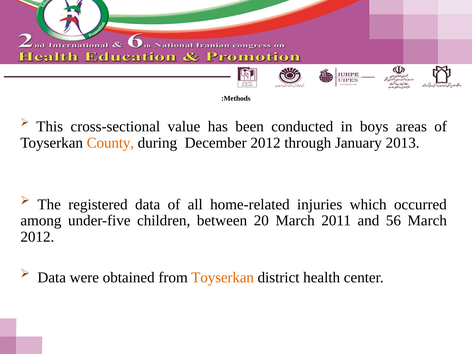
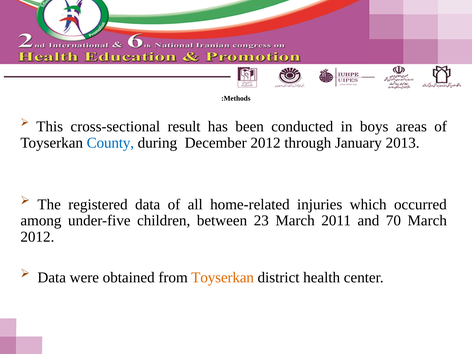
value: value -> result (184, 127)
County colour: orange -> blue (110, 143)
20: 20 -> 23 (261, 221)
56: 56 -> 70 (393, 221)
